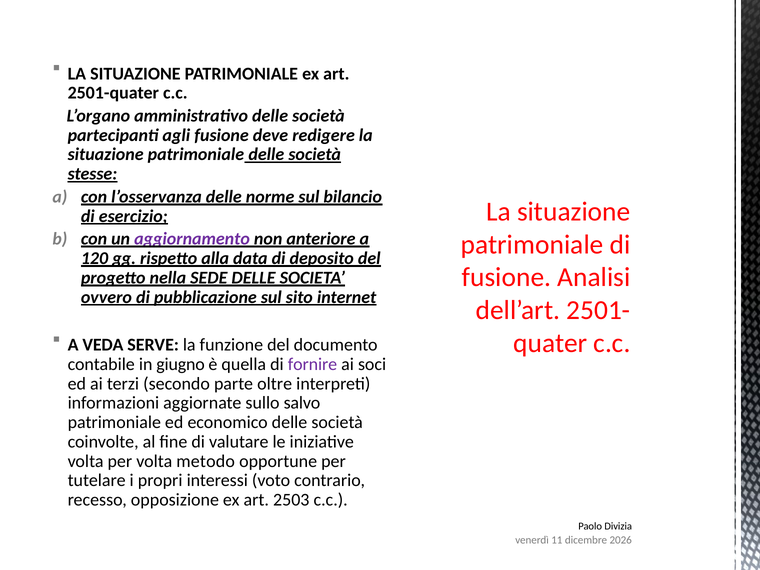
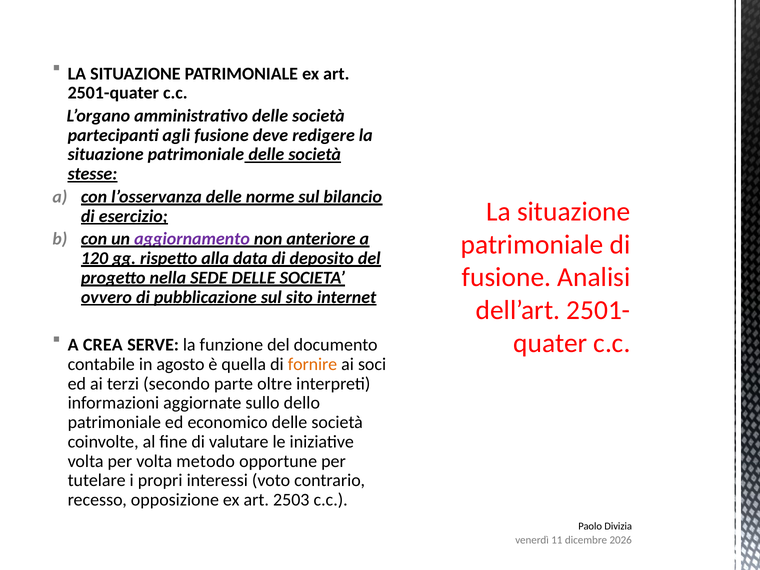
VEDA: VEDA -> CREA (103, 345)
giugno: giugno -> agosto (181, 364)
fornire colour: purple -> orange (312, 364)
salvo: salvo -> dello (302, 403)
